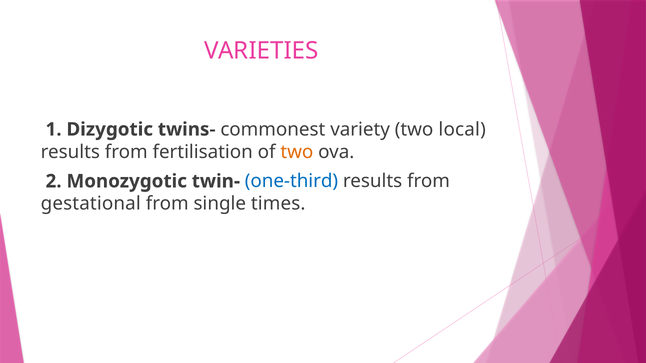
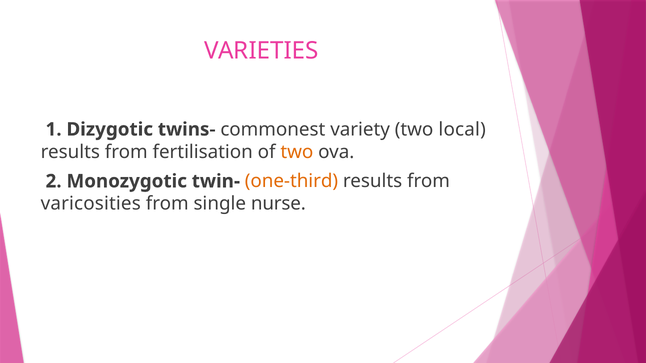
one-third colour: blue -> orange (291, 181)
gestational: gestational -> varicosities (91, 204)
times: times -> nurse (278, 204)
